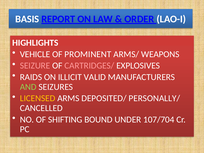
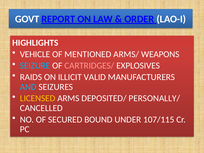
BASIS: BASIS -> GOVT (27, 19)
PROMINENT: PROMINENT -> MENTIONED (88, 54)
SEIZURE colour: pink -> light blue (35, 66)
AND colour: light green -> light blue (28, 87)
SHIFTING: SHIFTING -> SECURED (65, 120)
107/704: 107/704 -> 107/115 (159, 120)
